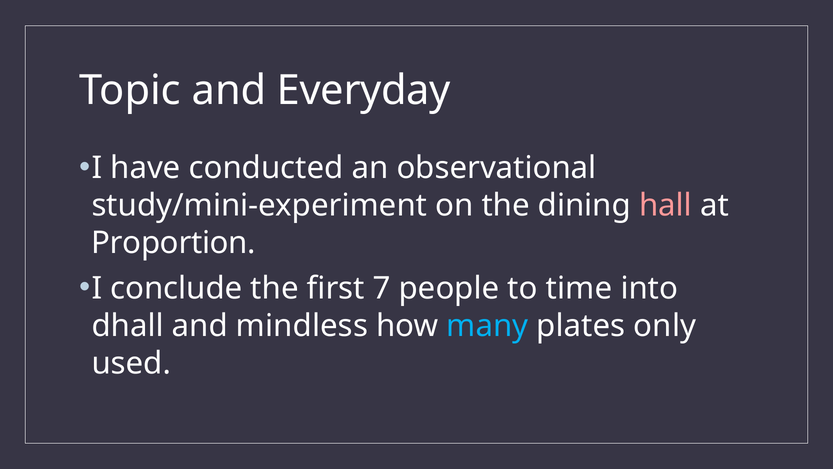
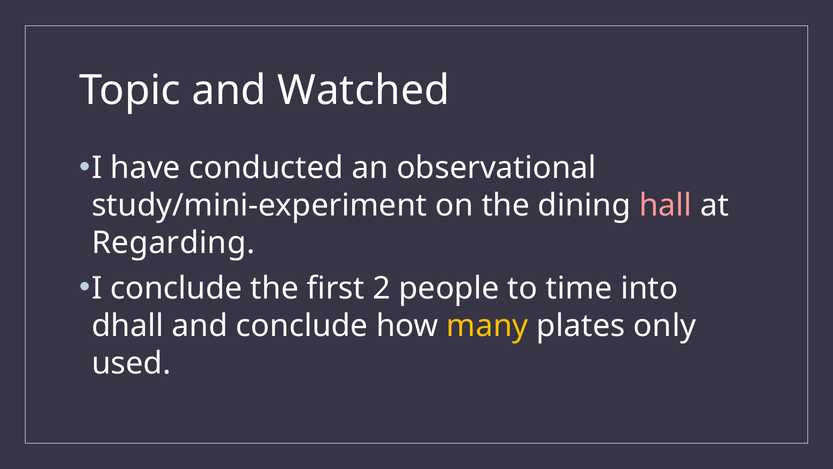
Everyday: Everyday -> Watched (363, 90)
Proportion: Proportion -> Regarding (173, 243)
7: 7 -> 2 (382, 288)
and mindless: mindless -> conclude (302, 326)
many colour: light blue -> yellow (487, 326)
